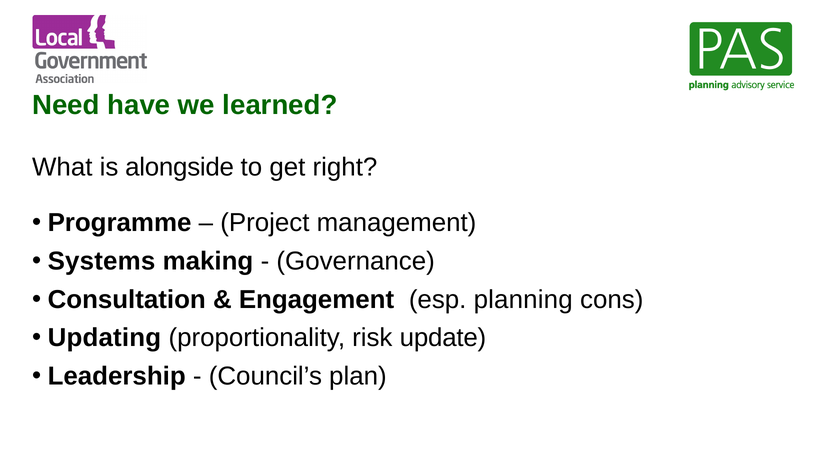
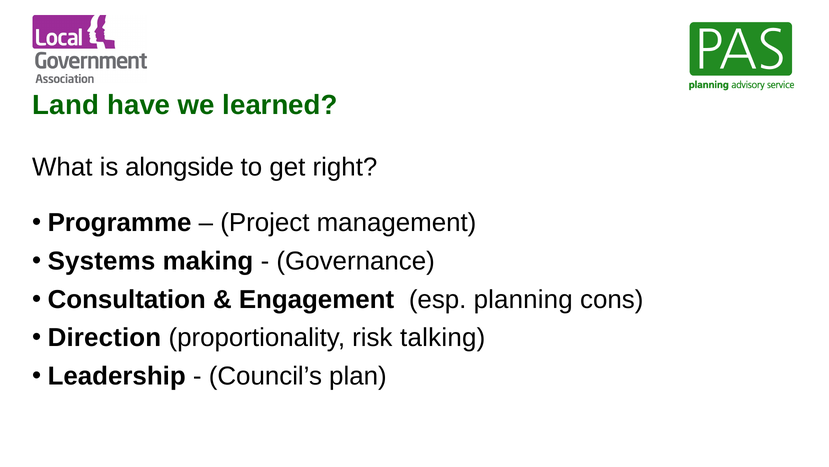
Need: Need -> Land (66, 105)
Updating: Updating -> Direction (104, 337)
update: update -> talking (443, 337)
